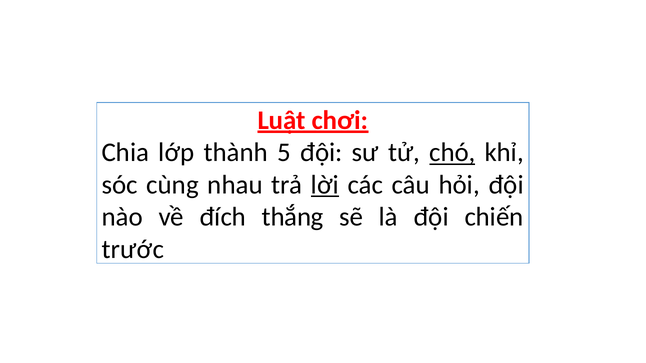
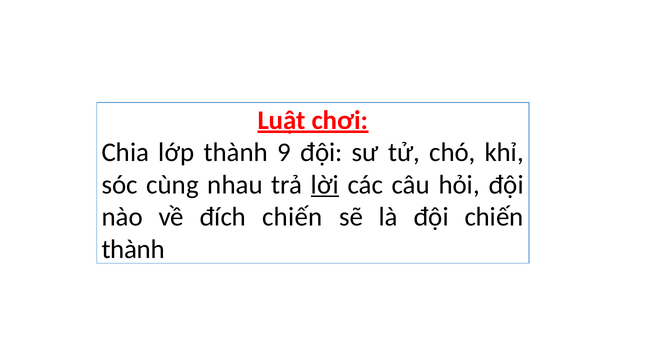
5: 5 -> 9 (284, 153)
chó underline: present -> none (452, 153)
đích thắng: thắng -> chiến (292, 217)
trước: trước -> thành (133, 250)
